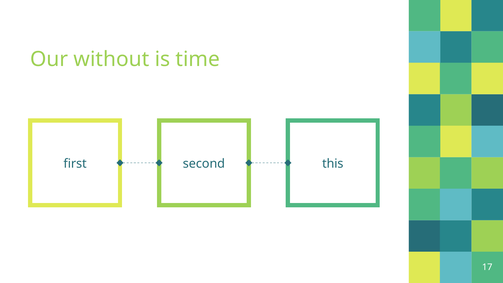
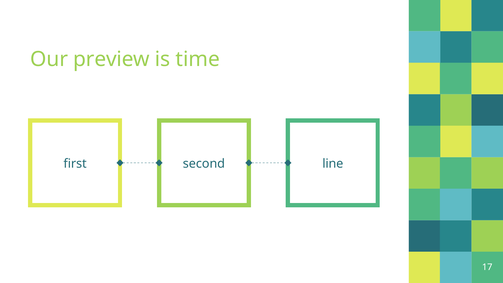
without: without -> preview (112, 59)
this: this -> line (333, 164)
